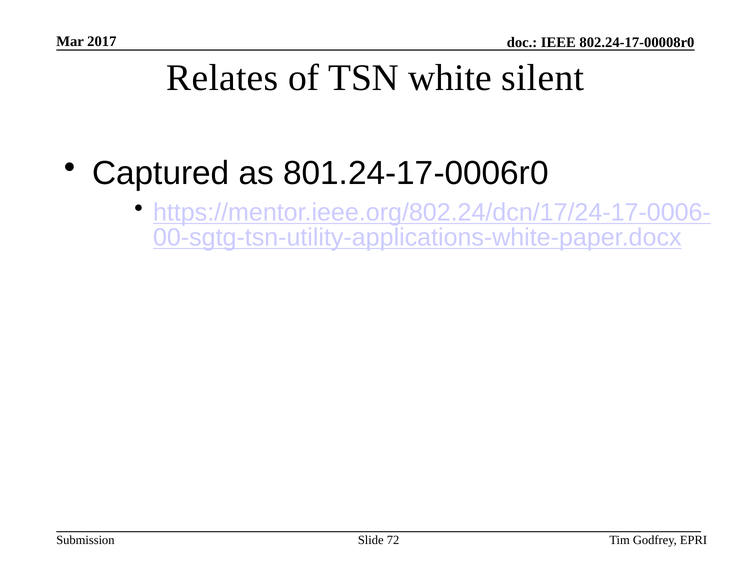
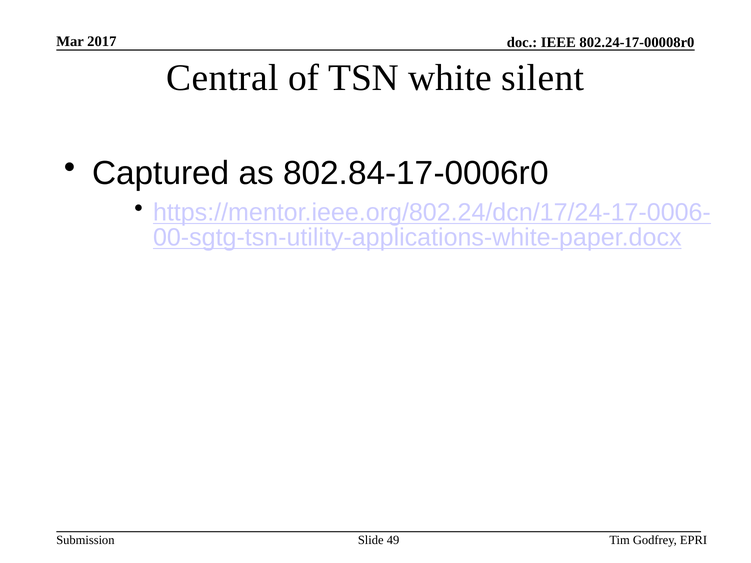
Relates: Relates -> Central (222, 78)
801.24-17-0006r0: 801.24-17-0006r0 -> 802.84-17-0006r0 (416, 173)
72: 72 -> 49 (393, 540)
